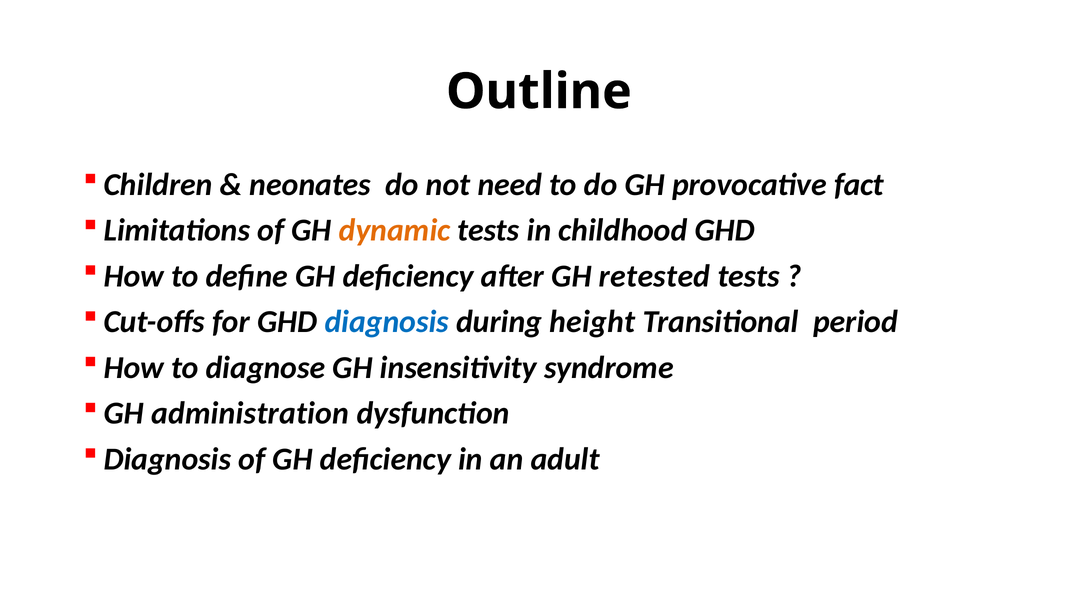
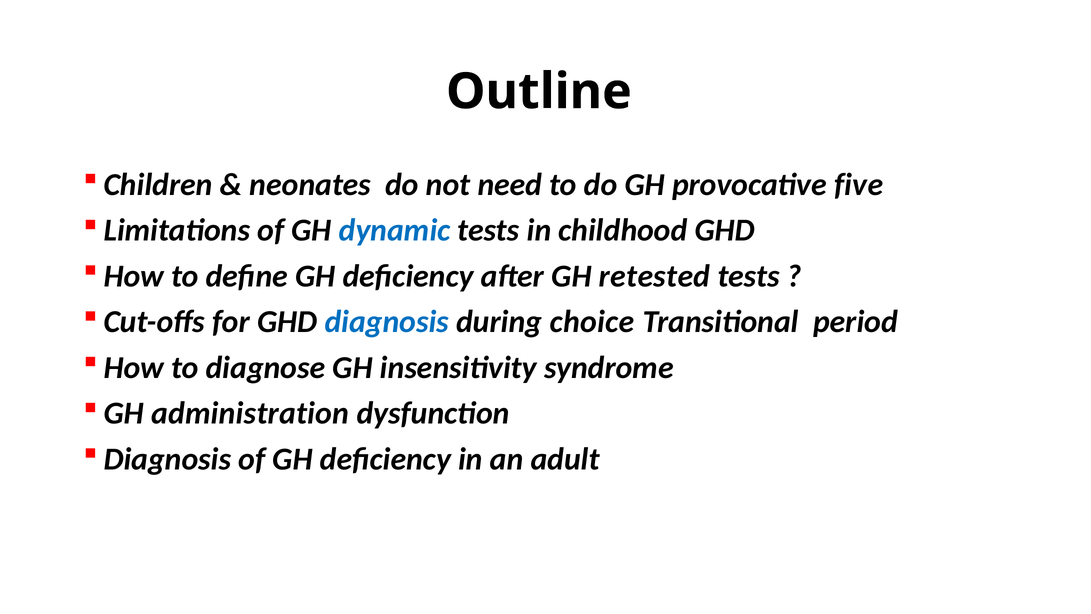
fact: fact -> five (859, 184)
dynamic colour: orange -> blue (395, 230)
height: height -> choice (592, 322)
